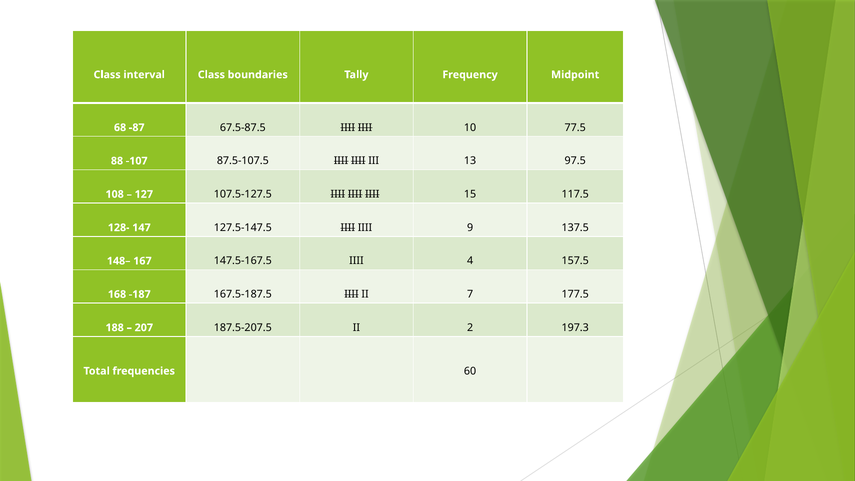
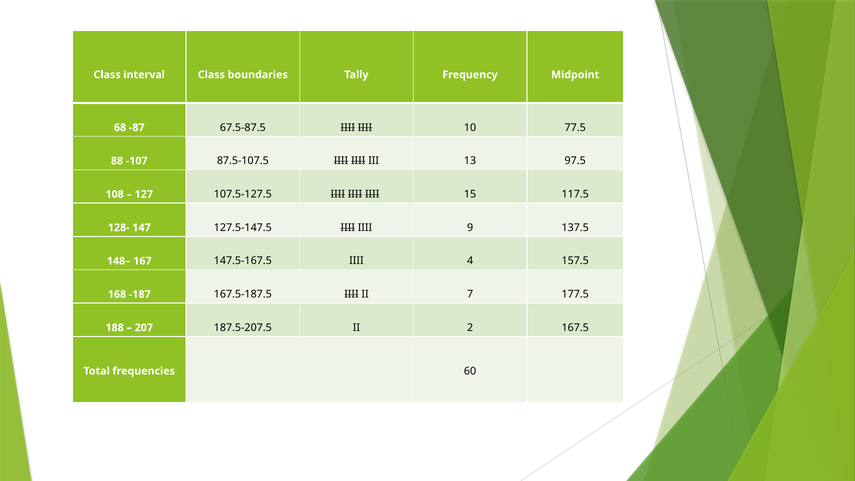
197.3: 197.3 -> 167.5 (575, 328)
